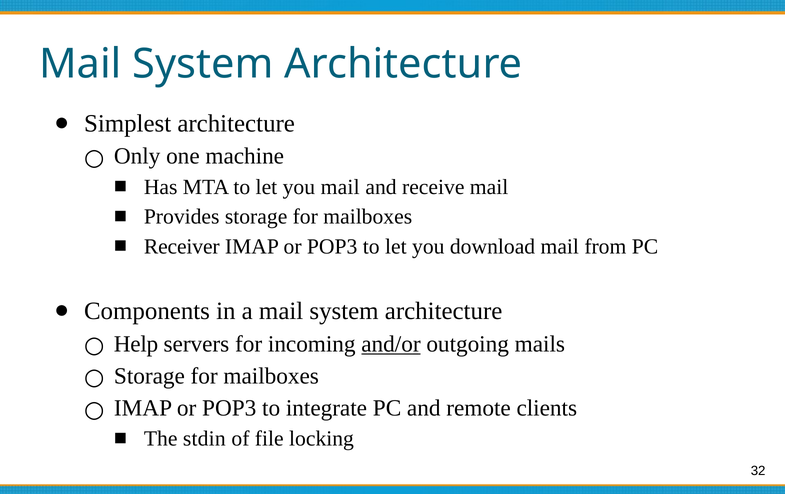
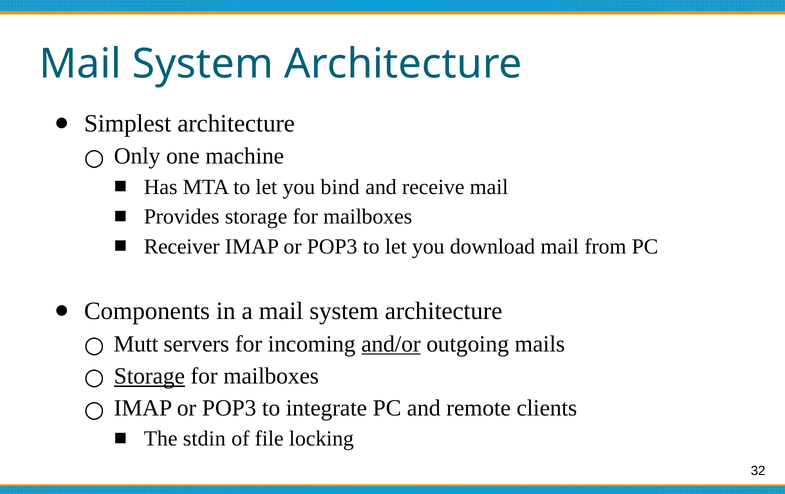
you mail: mail -> bind (340, 187)
Help: Help -> Mutt (136, 344)
Storage underline: none -> present (149, 377)
